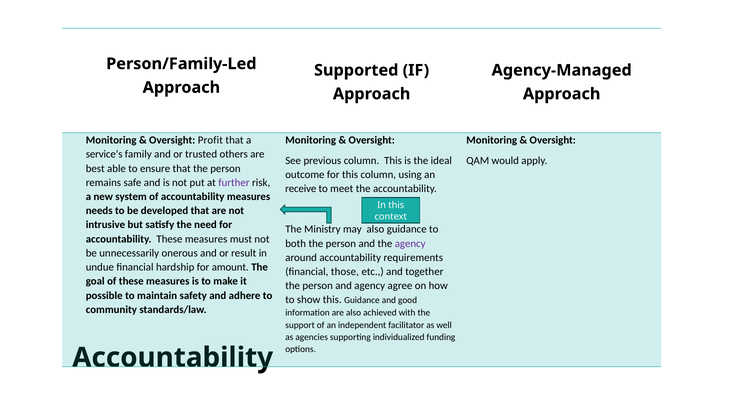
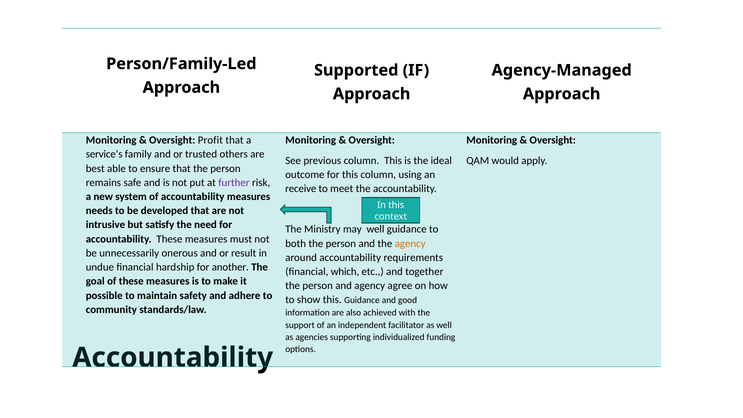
may also: also -> well (375, 229)
agency colour: purple -> orange (410, 243)
amount: amount -> another (230, 267)
those: those -> which (345, 272)
